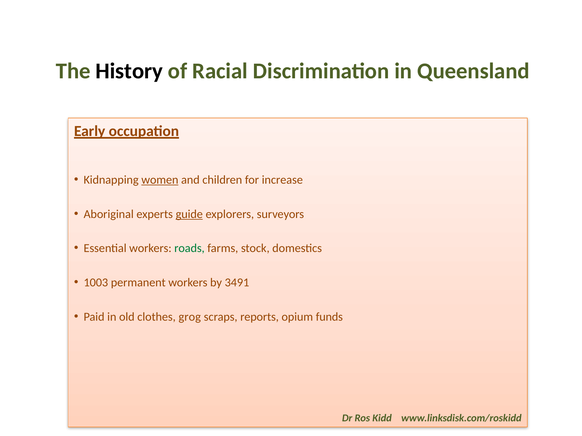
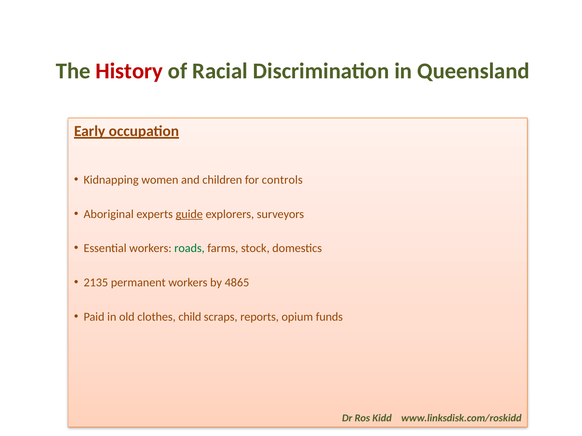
History colour: black -> red (129, 71)
women underline: present -> none (160, 180)
increase: increase -> controls (282, 180)
1003: 1003 -> 2135 (96, 283)
3491: 3491 -> 4865 (237, 283)
grog: grog -> child (190, 317)
